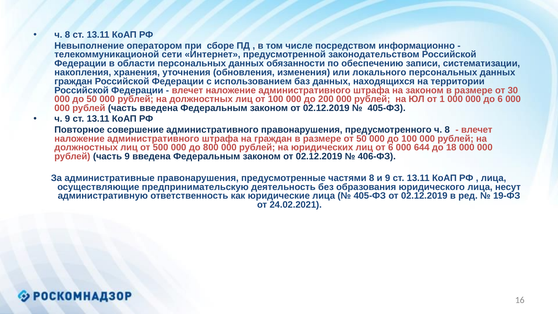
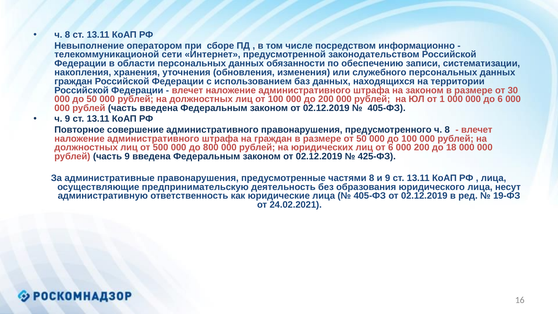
локального: локального -> служебного (379, 72)
000 644: 644 -> 200 (422, 147)
406-ФЗ: 406-ФЗ -> 425-ФЗ (377, 156)
